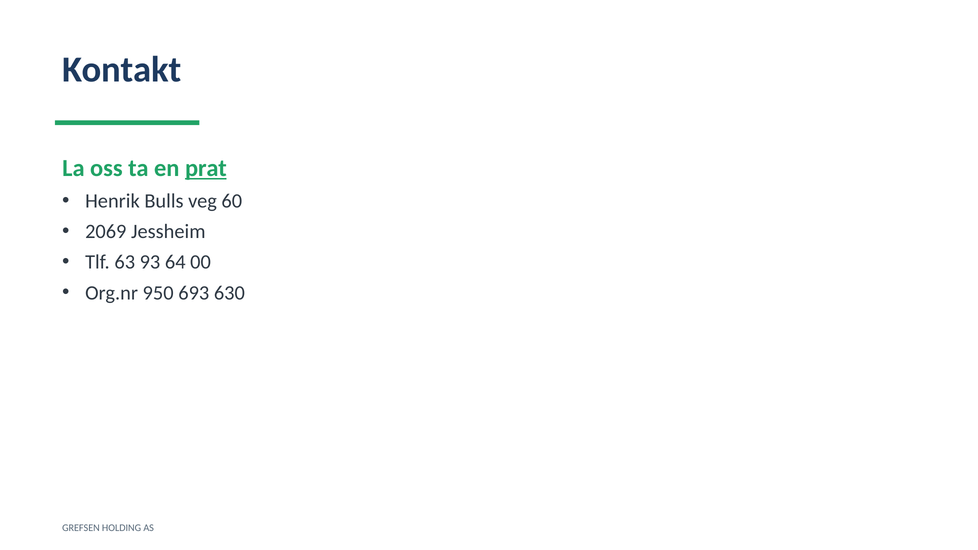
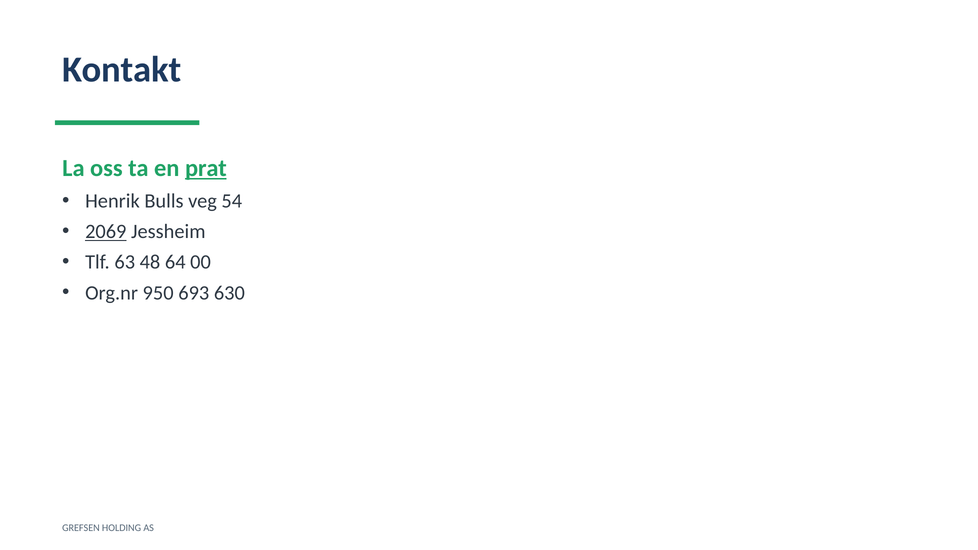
60: 60 -> 54 (232, 201)
2069 underline: none -> present (106, 232)
93: 93 -> 48 (150, 262)
